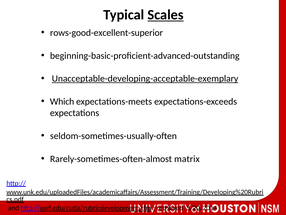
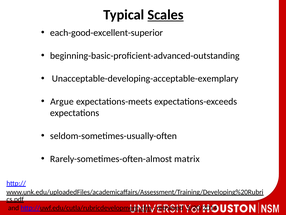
rows-good-excellent-superior: rows-good-excellent-superior -> each-good-excellent-superior (106, 33)
Unacceptable-developing-acceptable-exemplary underline: present -> none (145, 78)
Which: Which -> Argue (62, 101)
